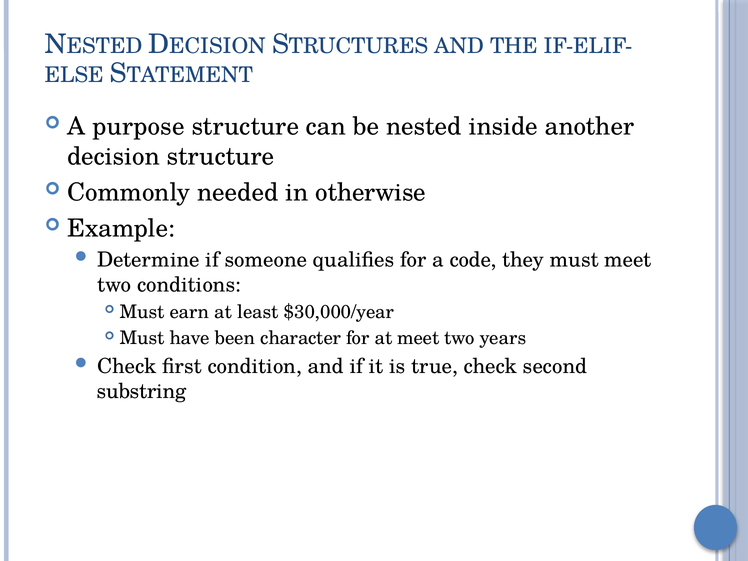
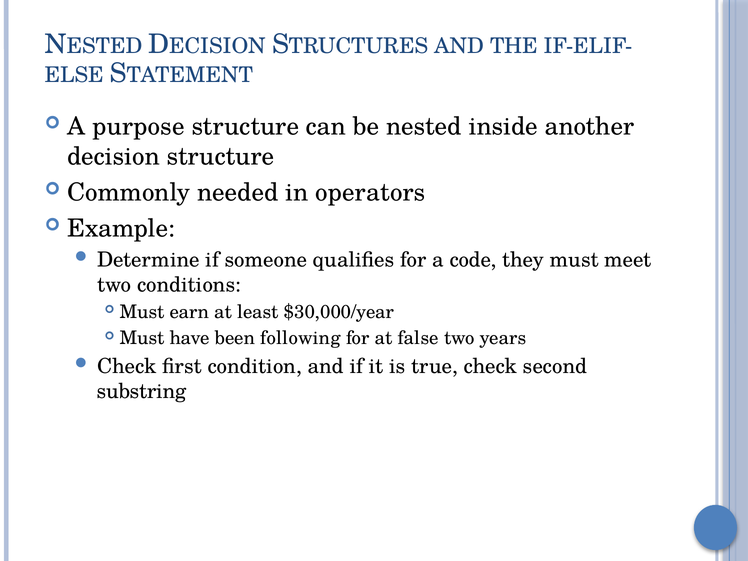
otherwise: otherwise -> operators (370, 192)
character: character -> following (301, 338)
at meet: meet -> false (418, 338)
